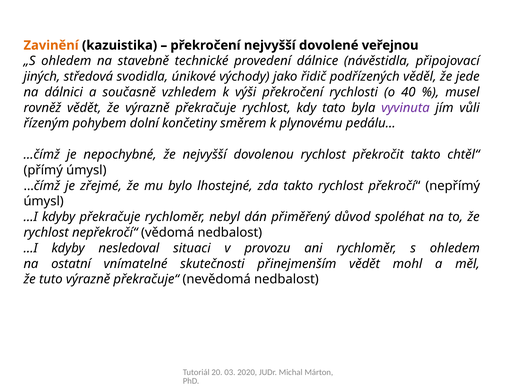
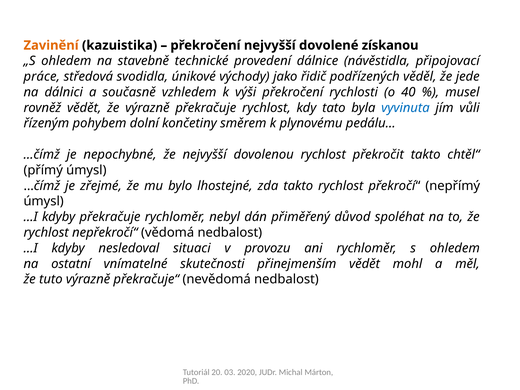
veřejnou: veřejnou -> získanou (390, 45)
jiných: jiných -> práce (42, 77)
vyvinuta colour: purple -> blue (405, 108)
